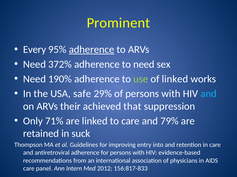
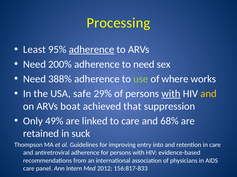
Prominent: Prominent -> Processing (118, 23)
Every: Every -> Least (34, 50)
372%: 372% -> 200% (60, 64)
190%: 190% -> 388% (60, 79)
of linked: linked -> where (175, 79)
with underline: none -> present (171, 94)
and colour: light blue -> yellow (209, 94)
their: their -> boat (70, 107)
71%: 71% -> 49% (54, 121)
79%: 79% -> 68% (169, 121)
